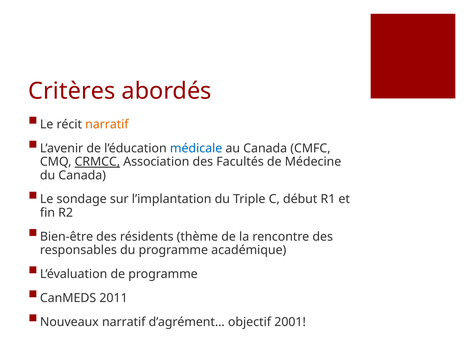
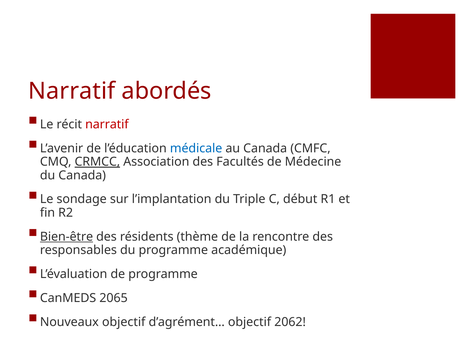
Critères: Critères -> Narratif (72, 91)
narratif colour: orange -> red (107, 124)
Bien-être underline: none -> present (67, 236)
2011: 2011 -> 2065 (114, 298)
Nouveaux narratif: narratif -> objectif (124, 322)
2001: 2001 -> 2062 (290, 322)
